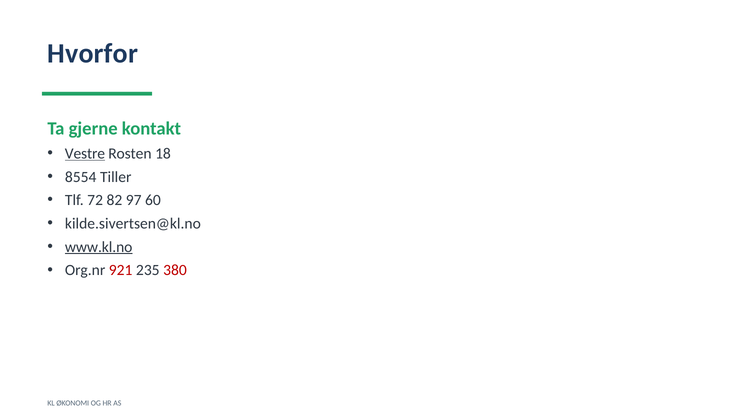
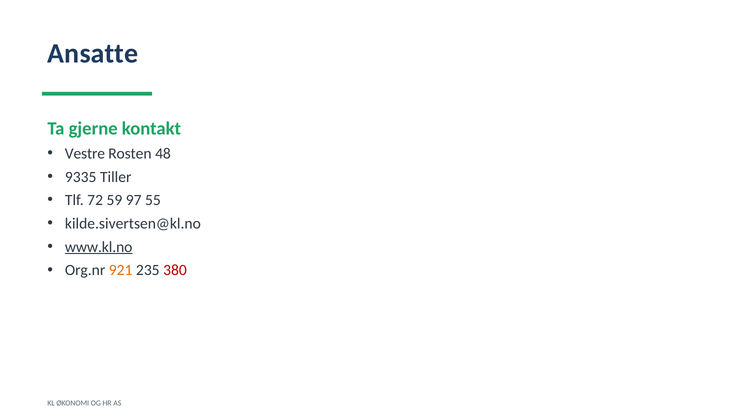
Hvorfor: Hvorfor -> Ansatte (93, 53)
Vestre underline: present -> none (85, 153)
18: 18 -> 48 (163, 153)
8554: 8554 -> 9335 (81, 177)
82: 82 -> 59 (114, 200)
60: 60 -> 55 (153, 200)
921 colour: red -> orange (121, 270)
